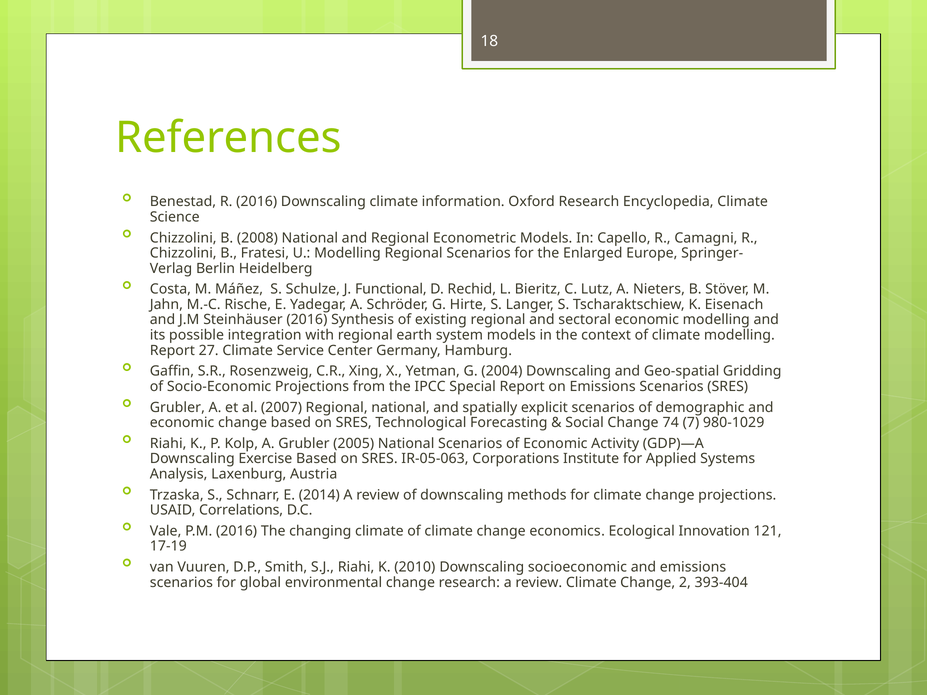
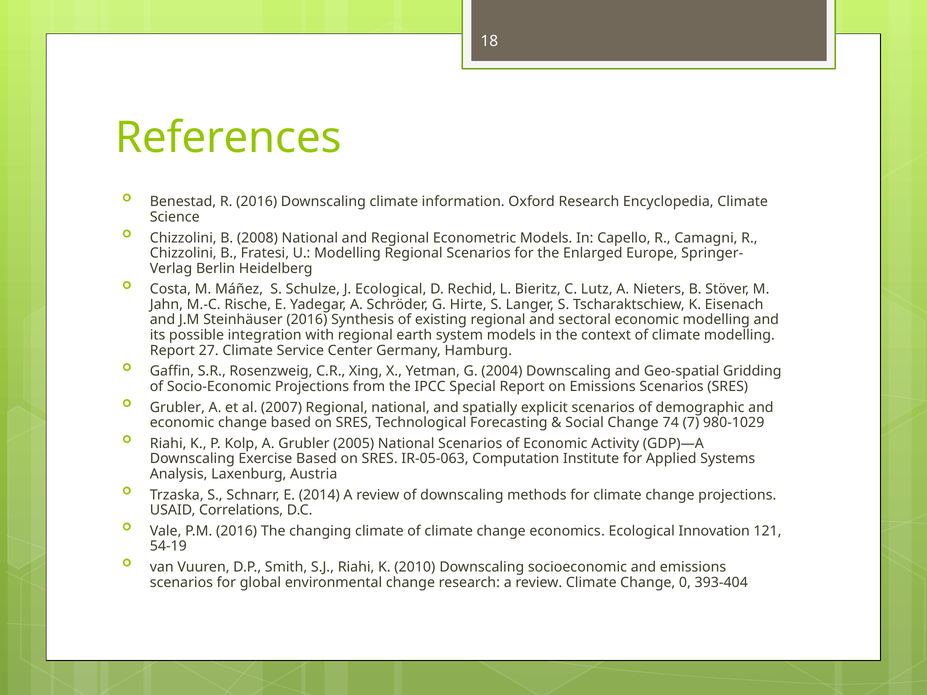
J Functional: Functional -> Ecological (391, 289)
Corporations: Corporations -> Computation (516, 459)
17-19: 17-19 -> 54-19 (168, 546)
2: 2 -> 0 (685, 583)
